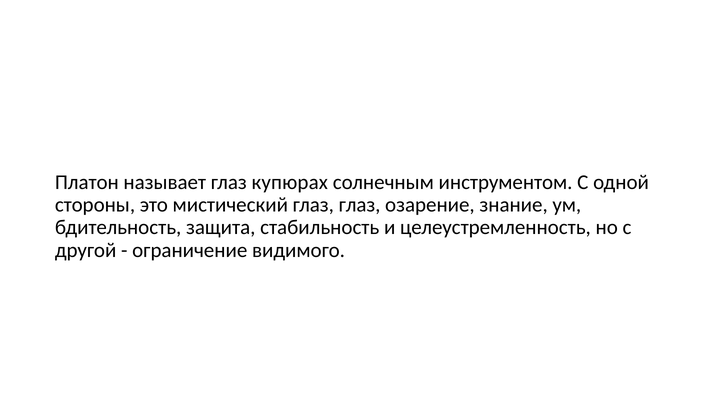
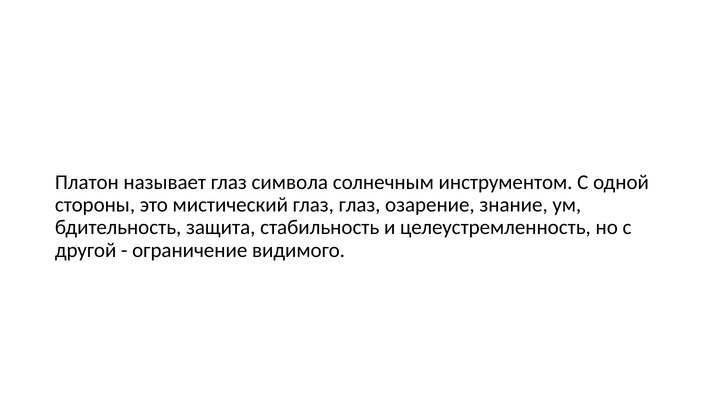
купюрах: купюрах -> символа (290, 182)
